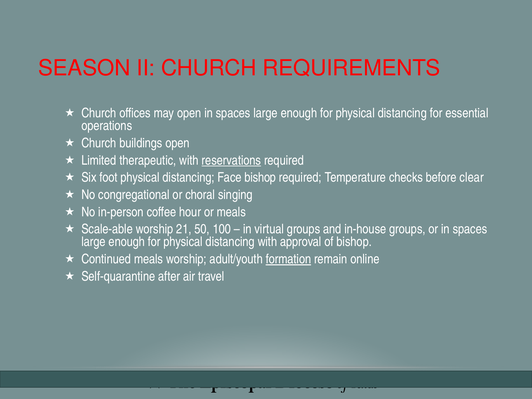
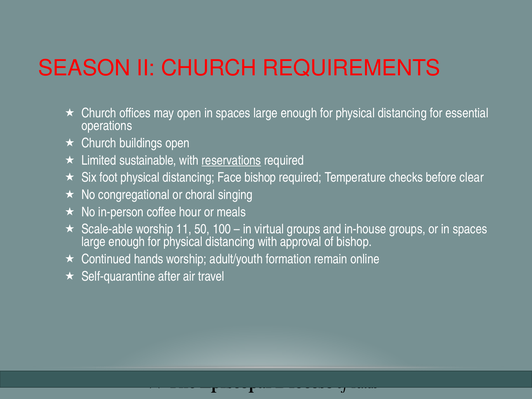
therapeutic: therapeutic -> sustainable (148, 160)
21: 21 -> 11 (184, 229)
Continued meals: meals -> hands (149, 259)
formation underline: present -> none (288, 259)
